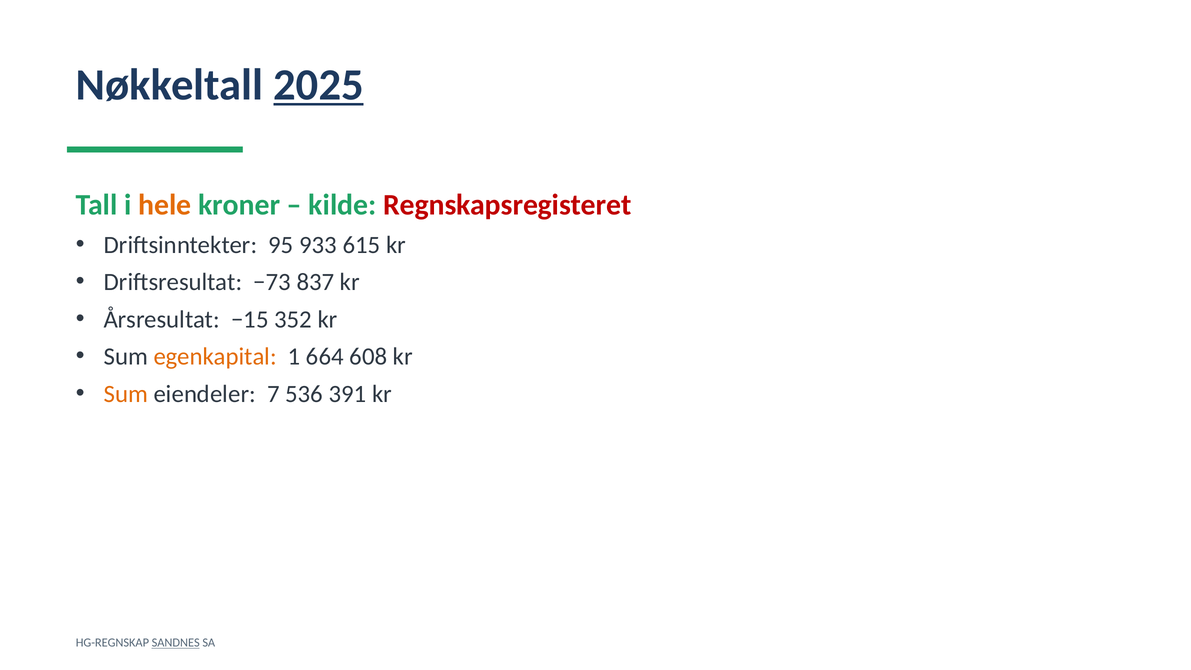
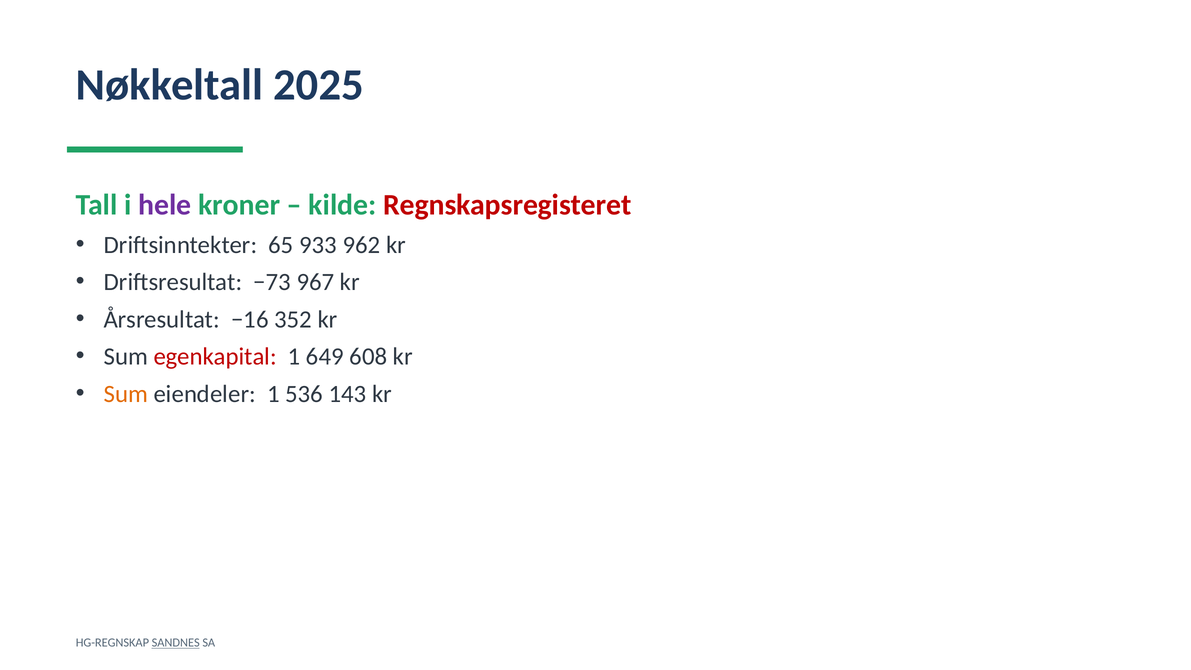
2025 underline: present -> none (319, 85)
hele colour: orange -> purple (165, 205)
95: 95 -> 65 (281, 245)
615: 615 -> 962 (361, 245)
837: 837 -> 967 (315, 282)
−15: −15 -> −16 (250, 319)
egenkapital colour: orange -> red (215, 357)
664: 664 -> 649 (325, 357)
eiendeler 7: 7 -> 1 (273, 394)
391: 391 -> 143 (347, 394)
